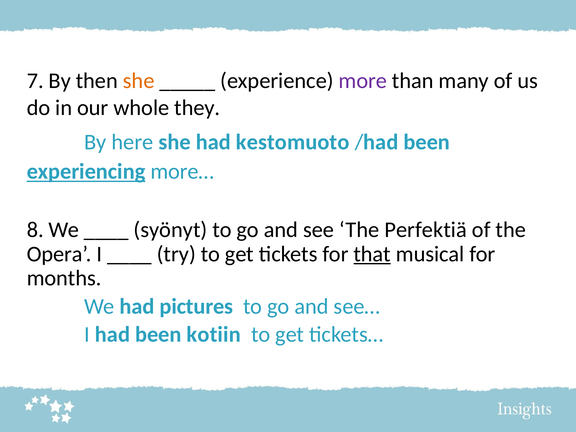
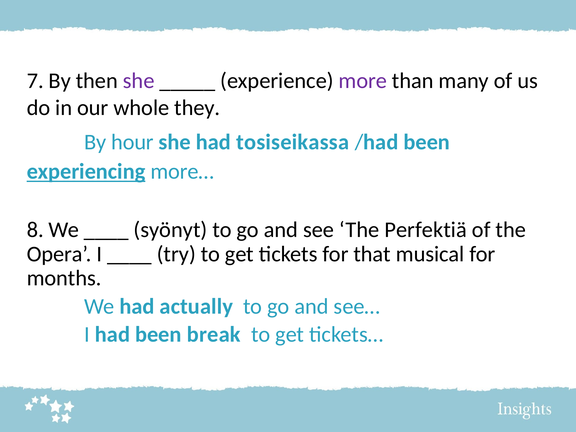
she colour: orange -> purple (139, 81)
here: here -> hour (132, 142)
kestomuoto: kestomuoto -> tosiseikassa (293, 142)
that underline: present -> none (372, 254)
pictures: pictures -> actually (196, 306)
kotiin: kotiin -> break (214, 335)
